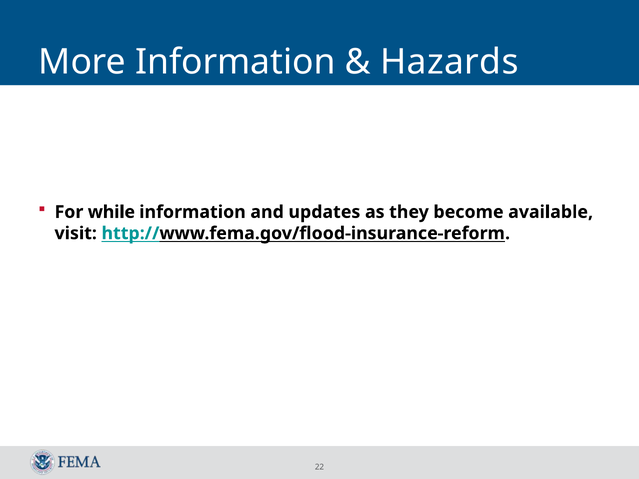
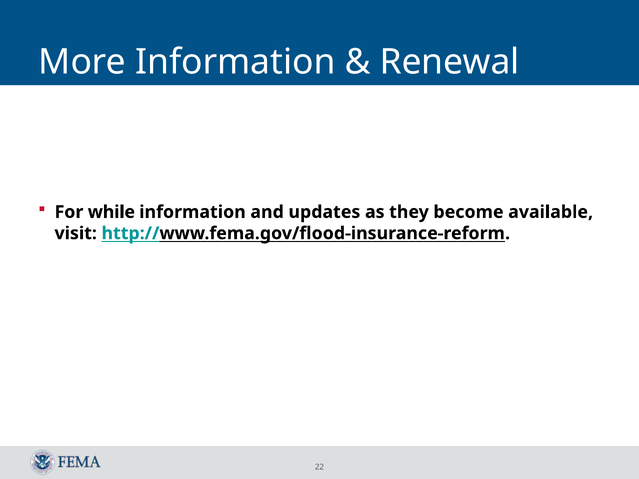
Hazards: Hazards -> Renewal (450, 62)
